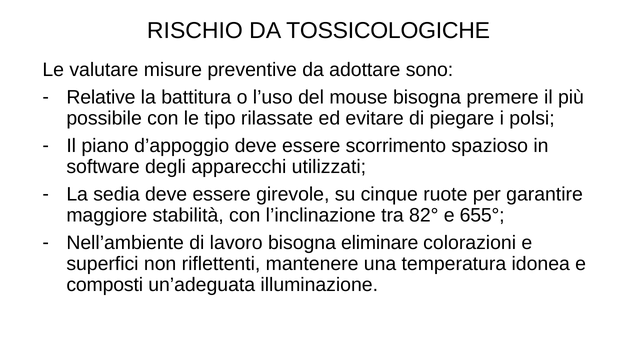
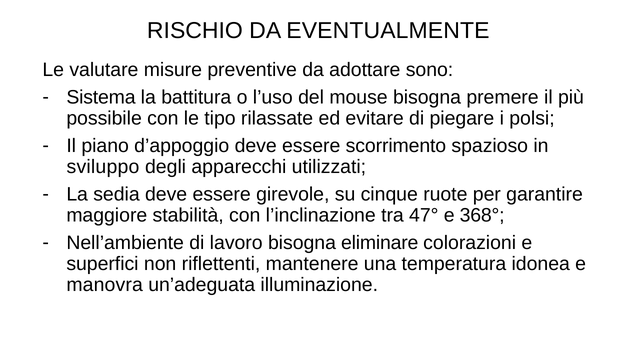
TOSSICOLOGICHE: TOSSICOLOGICHE -> EVENTUALMENTE (388, 31)
Relative: Relative -> Sistema (101, 97)
software: software -> sviluppo (103, 167)
82°: 82° -> 47° (424, 216)
655°: 655° -> 368° (482, 216)
composti: composti -> manovra (105, 285)
